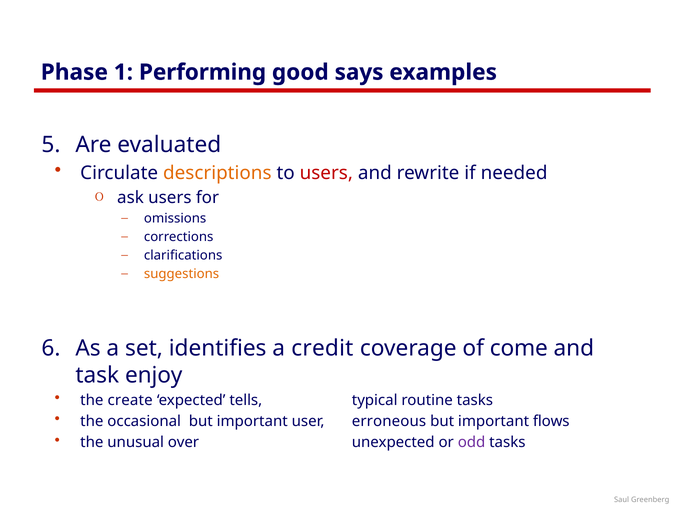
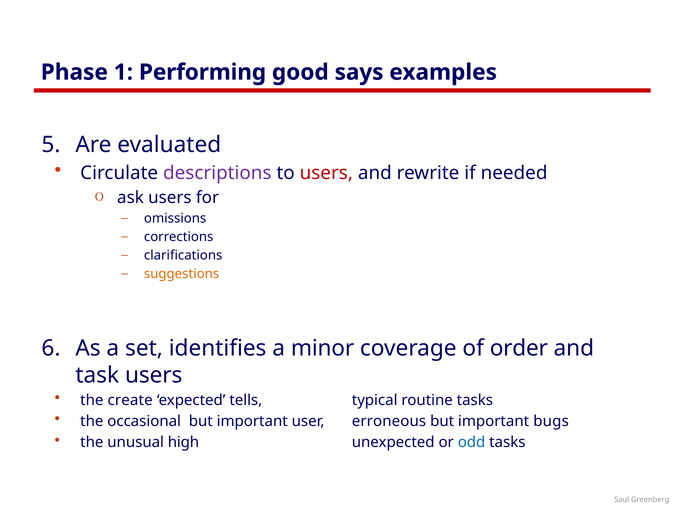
descriptions colour: orange -> purple (217, 173)
credit: credit -> minor (323, 348)
come: come -> order (519, 348)
task enjoy: enjoy -> users (154, 375)
flows: flows -> bugs (551, 422)
over: over -> high (183, 443)
odd colour: purple -> blue (472, 443)
